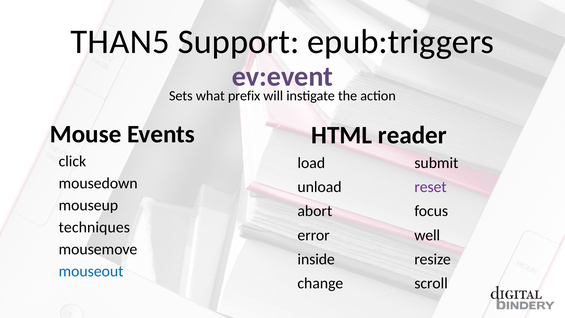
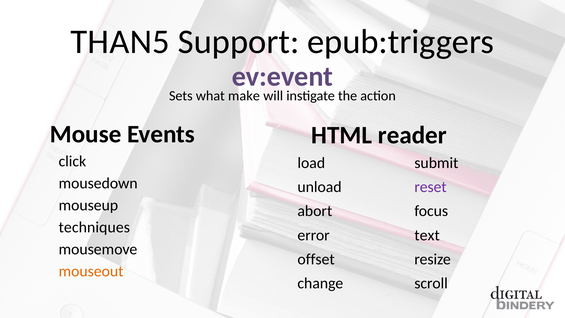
prefix: prefix -> make (244, 96)
well: well -> text (427, 235)
inside: inside -> offset (316, 259)
mouseout colour: blue -> orange (91, 271)
